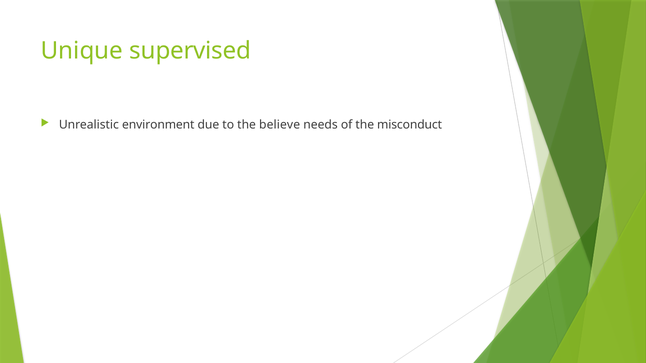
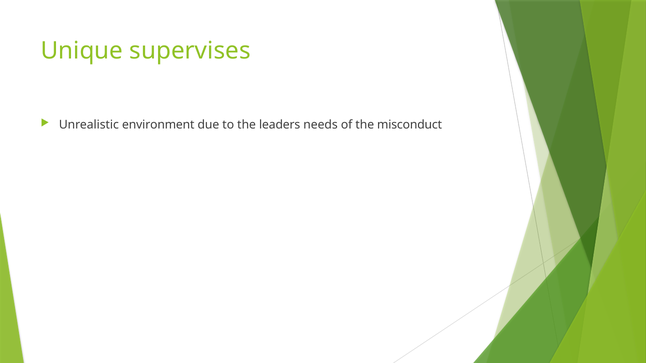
supervised: supervised -> supervises (190, 51)
believe: believe -> leaders (280, 125)
